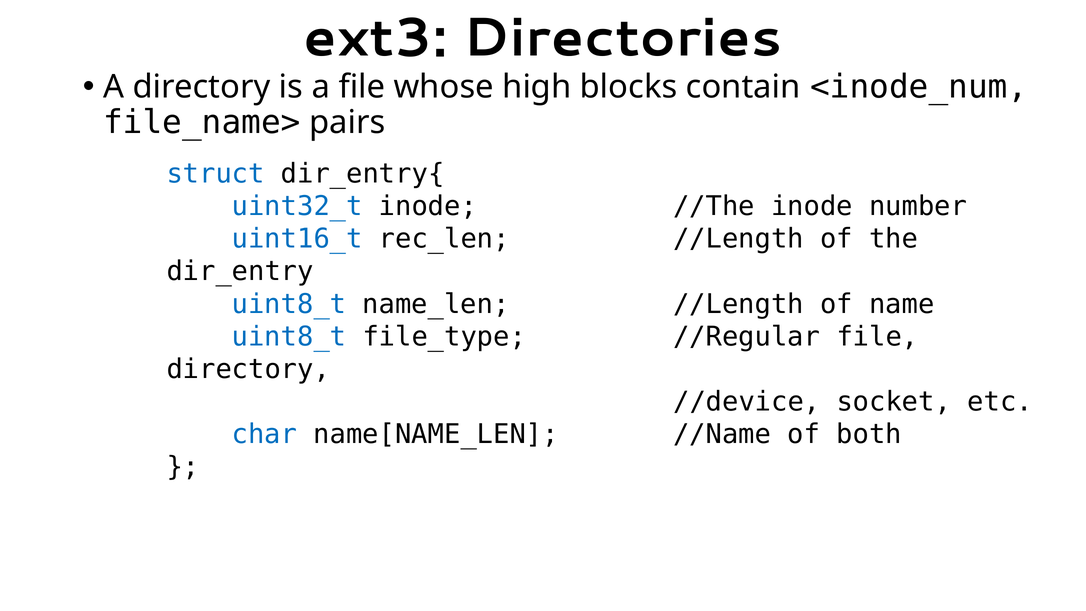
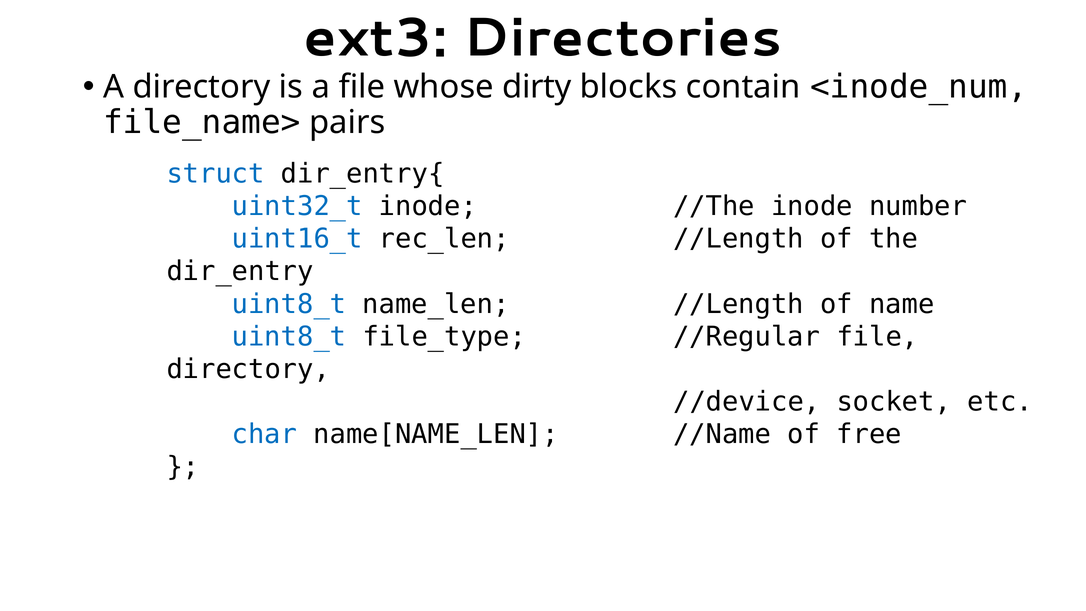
high: high -> dirty (537, 87)
both: both -> free (869, 434)
